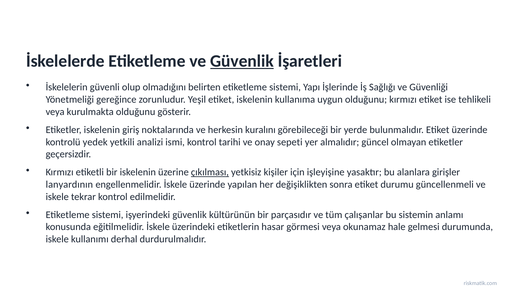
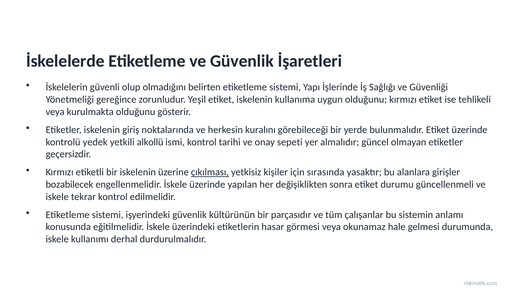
Güvenlik underline: present -> none (242, 61)
analizi: analizi -> alkollü (150, 142)
işleyişine: işleyişine -> sırasında (326, 172)
lanyardının: lanyardının -> bozabilecek (69, 185)
